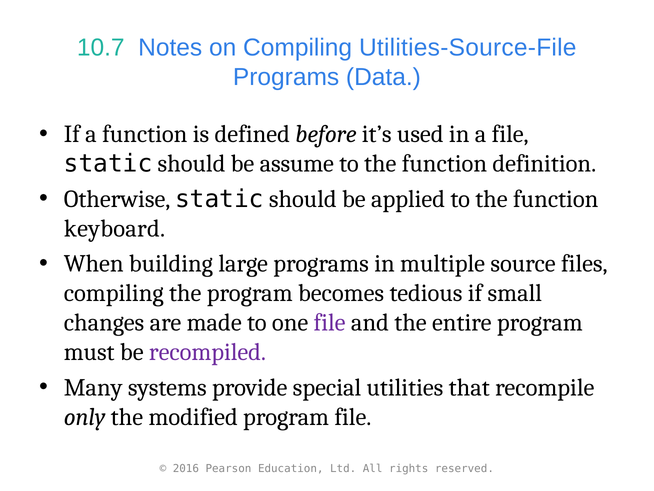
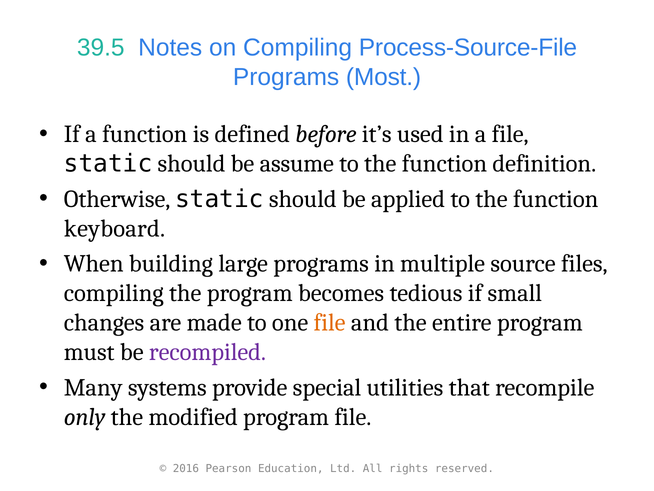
10.7: 10.7 -> 39.5 (101, 47)
Utilities-Source-File: Utilities-Source-File -> Process-Source-File (468, 47)
Data: Data -> Most (384, 77)
file colour: purple -> orange (330, 323)
